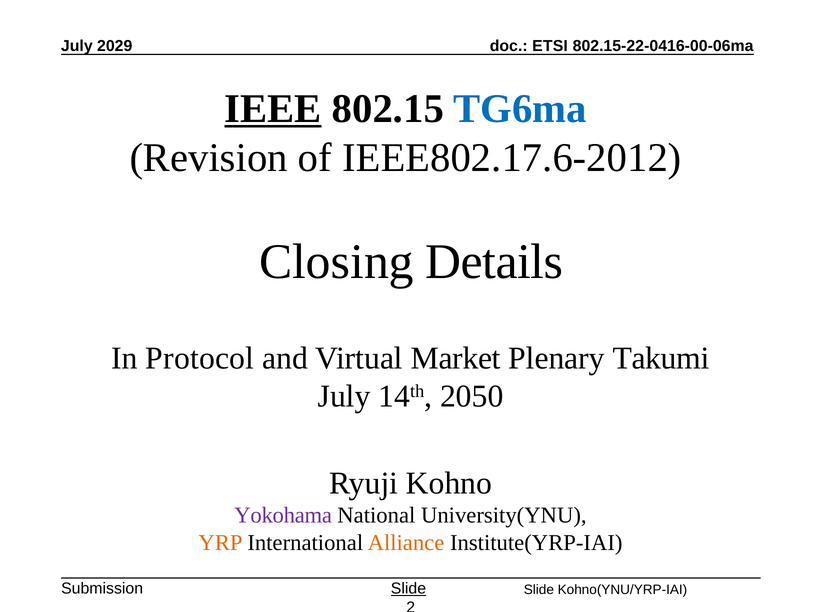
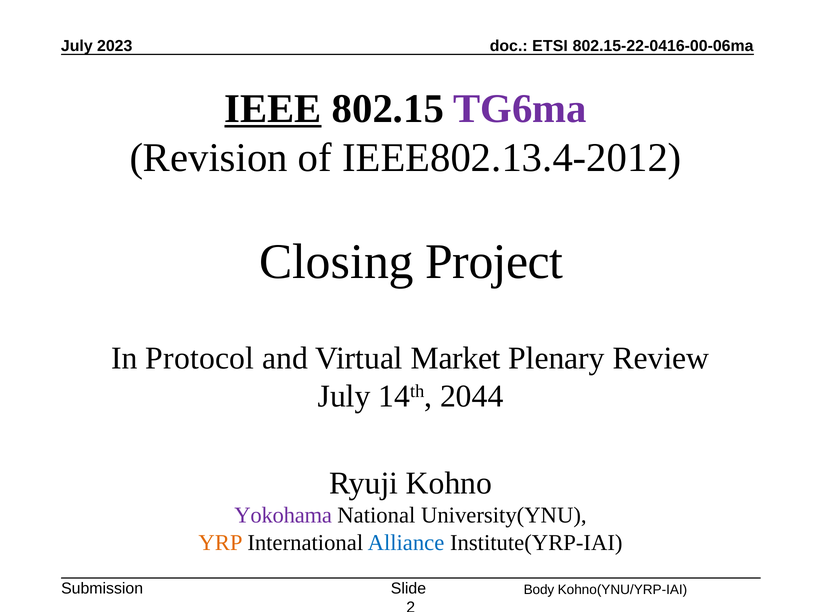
2029: 2029 -> 2023 (115, 46)
TG6ma colour: blue -> purple (520, 108)
IEEE802.17.6-2012: IEEE802.17.6-2012 -> IEEE802.13.4-2012 (512, 157)
Details: Details -> Project (494, 261)
Takumi: Takumi -> Review (661, 358)
2050: 2050 -> 2044 (472, 396)
Alliance colour: orange -> blue (406, 542)
Slide underline: present -> none (408, 588)
Slide: Slide -> Body (539, 589)
